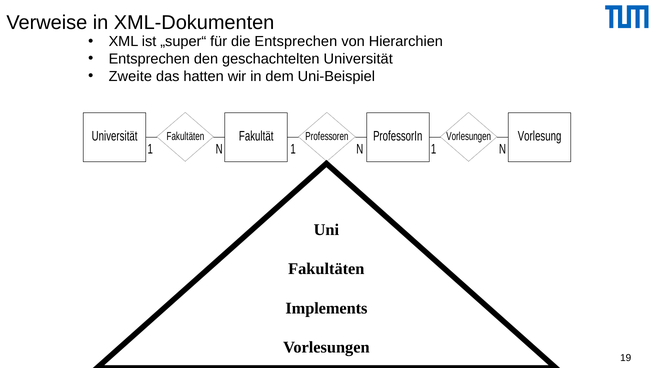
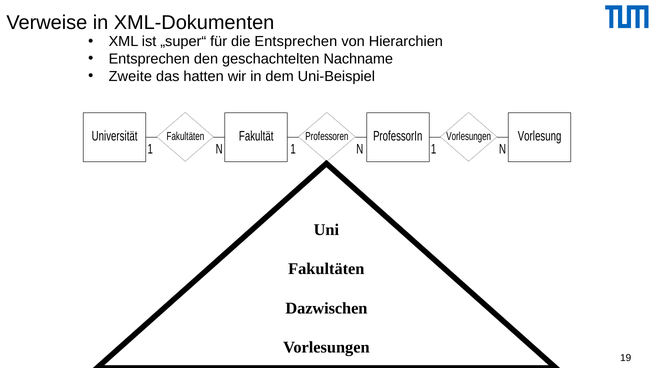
geschachtelten Universität: Universität -> Nachname (358, 59)
Implements: Implements -> Dazwischen (326, 308)
